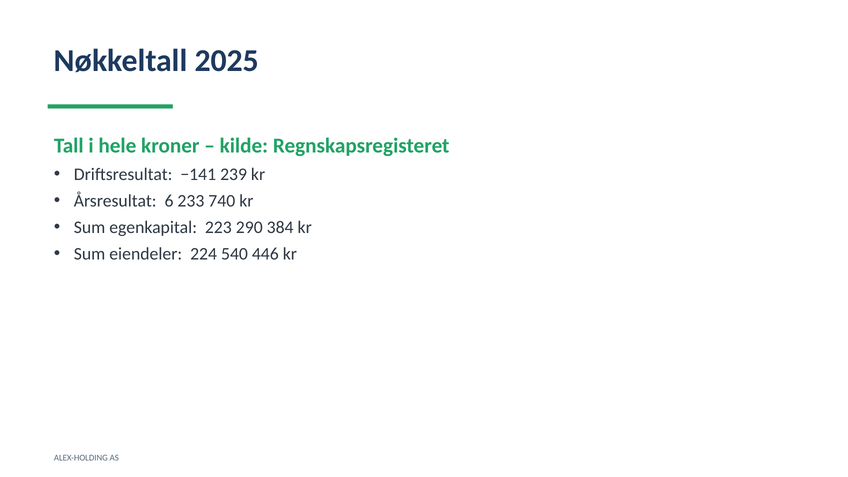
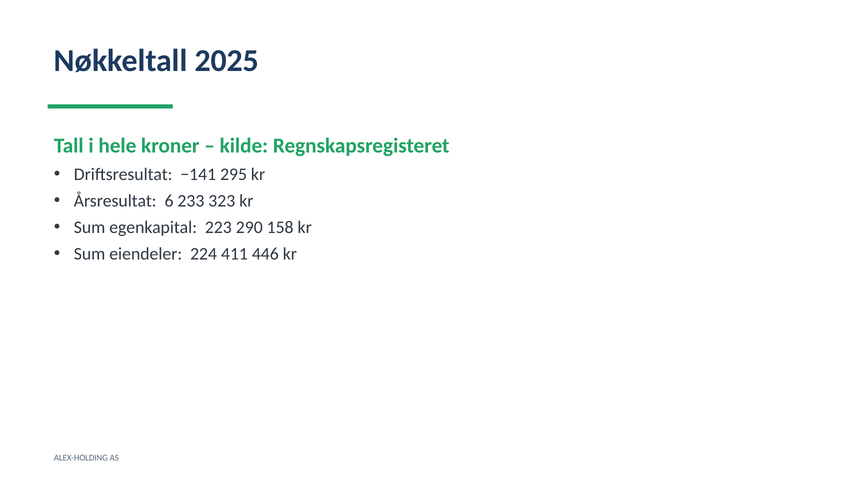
239: 239 -> 295 (234, 174)
740: 740 -> 323 (222, 201)
384: 384 -> 158 (280, 227)
540: 540 -> 411 (234, 254)
